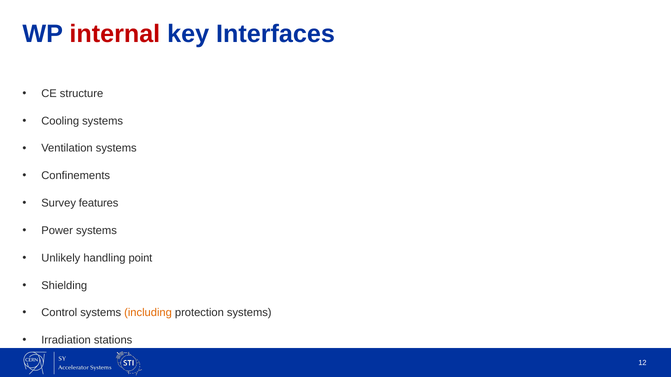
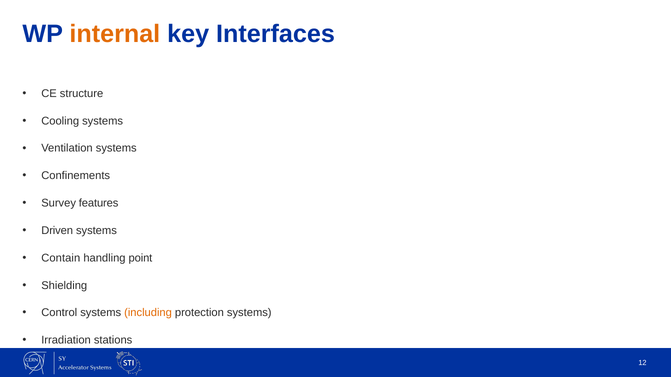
internal colour: red -> orange (115, 34)
Power: Power -> Driven (57, 231)
Unlikely: Unlikely -> Contain (61, 258)
